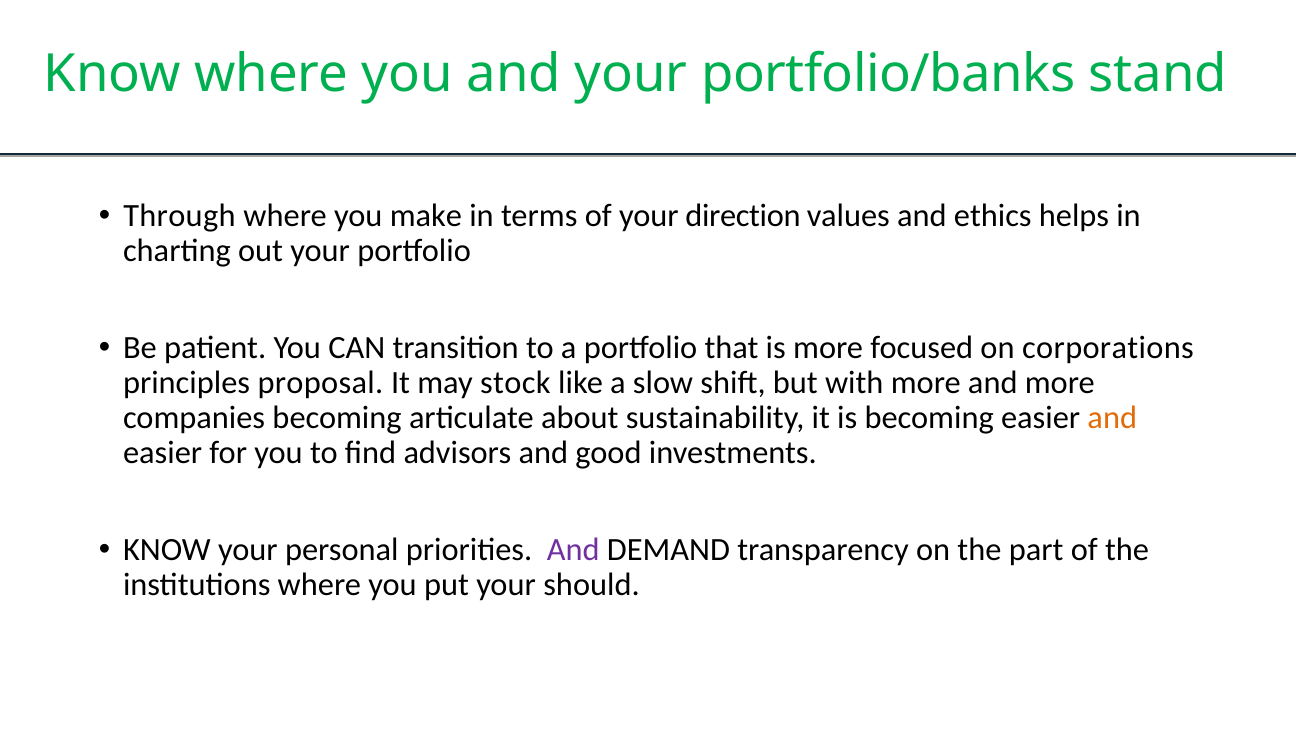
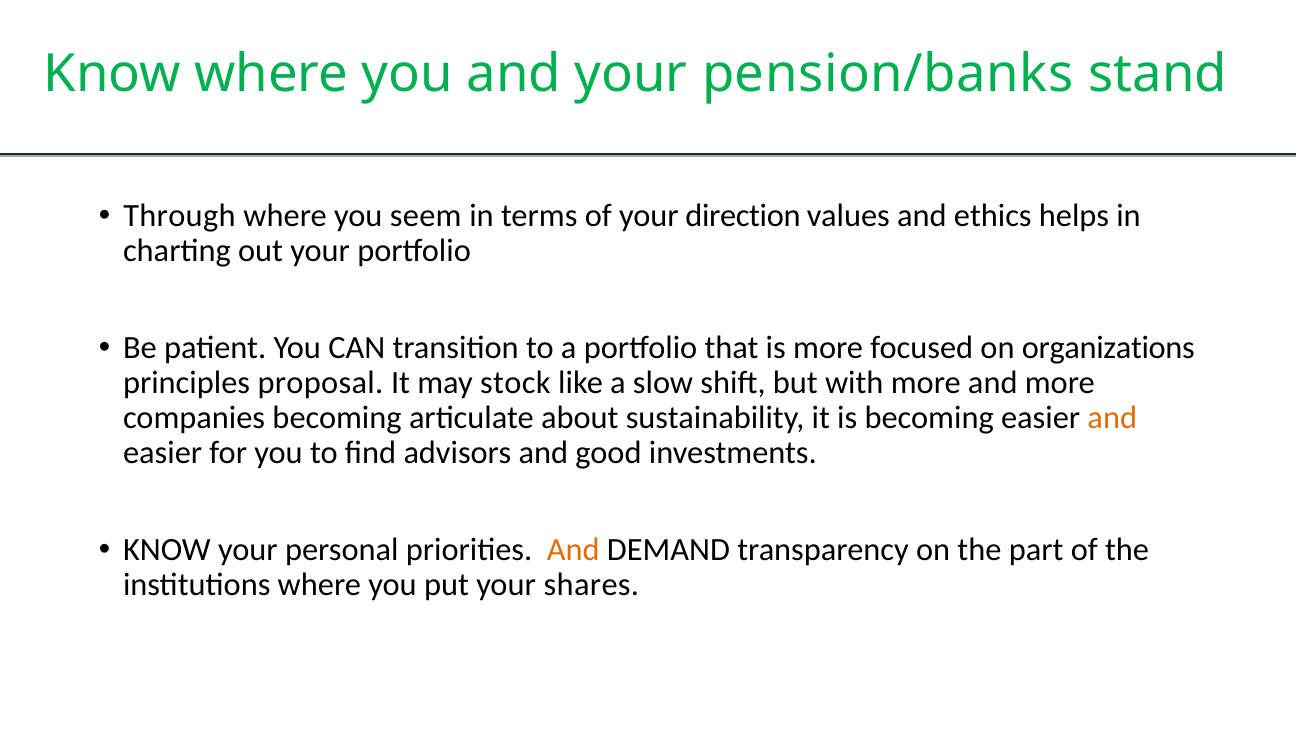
portfolio/banks: portfolio/banks -> pension/banks (888, 74)
make: make -> seem (426, 216)
corporations: corporations -> organizations (1108, 348)
And colour: purple -> orange (573, 550)
should: should -> shares (591, 585)
